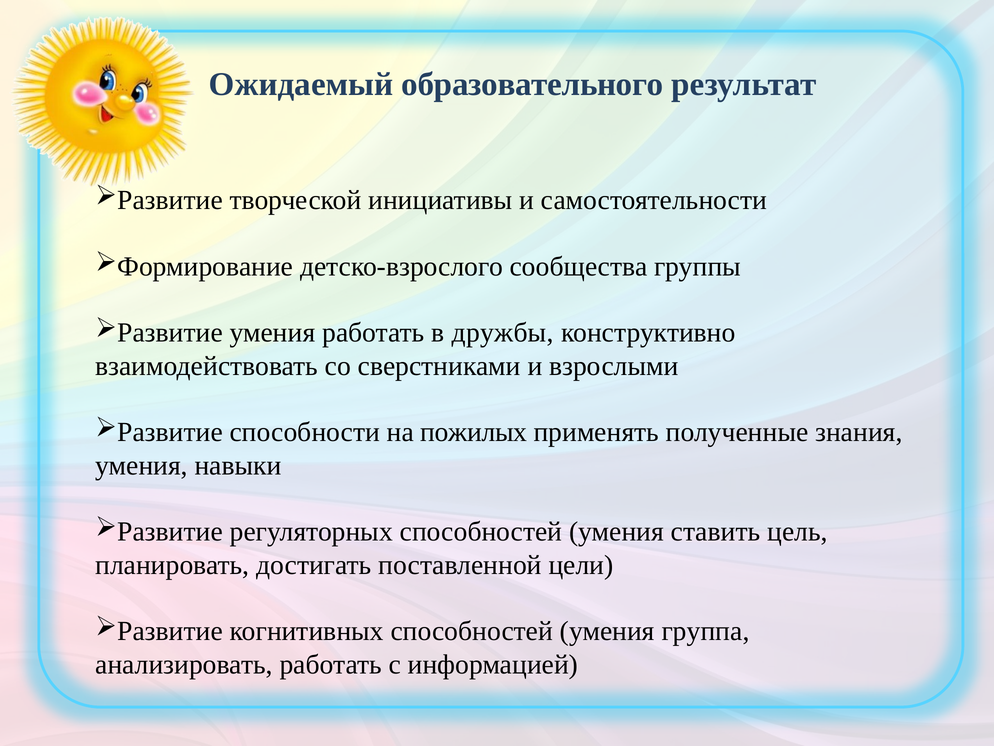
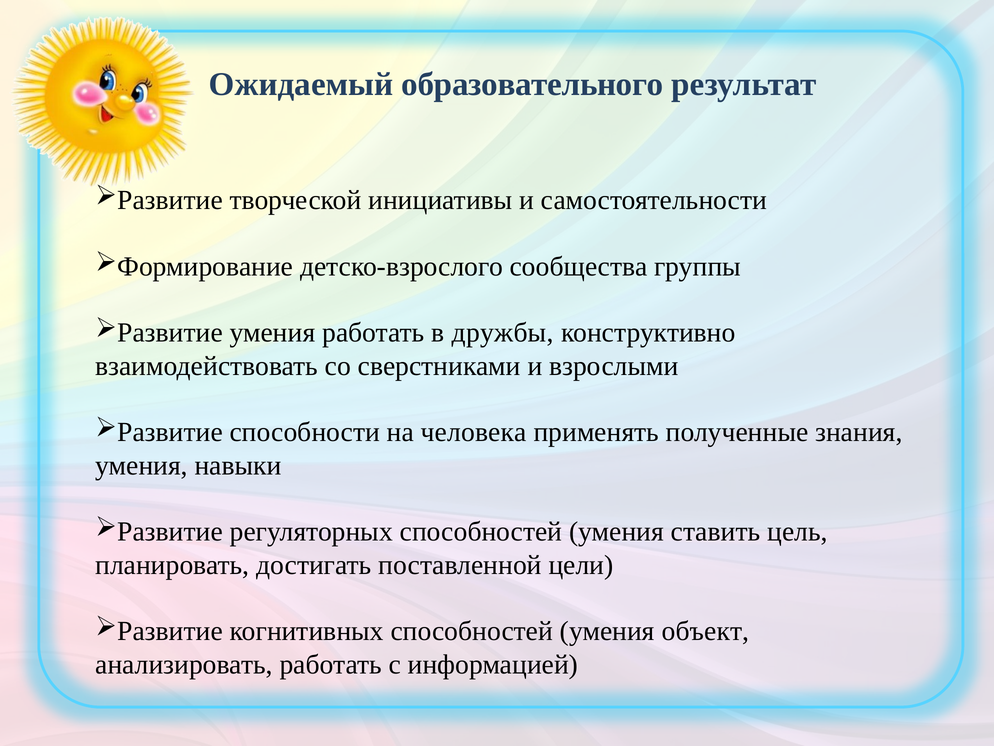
пожилых: пожилых -> человека (474, 432)
группа: группа -> объект (705, 631)
